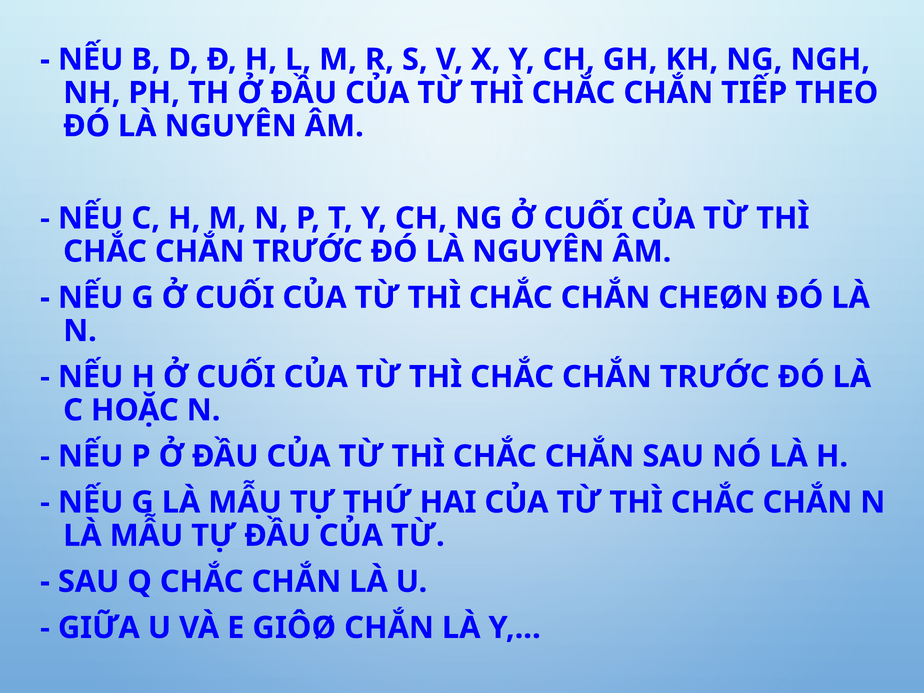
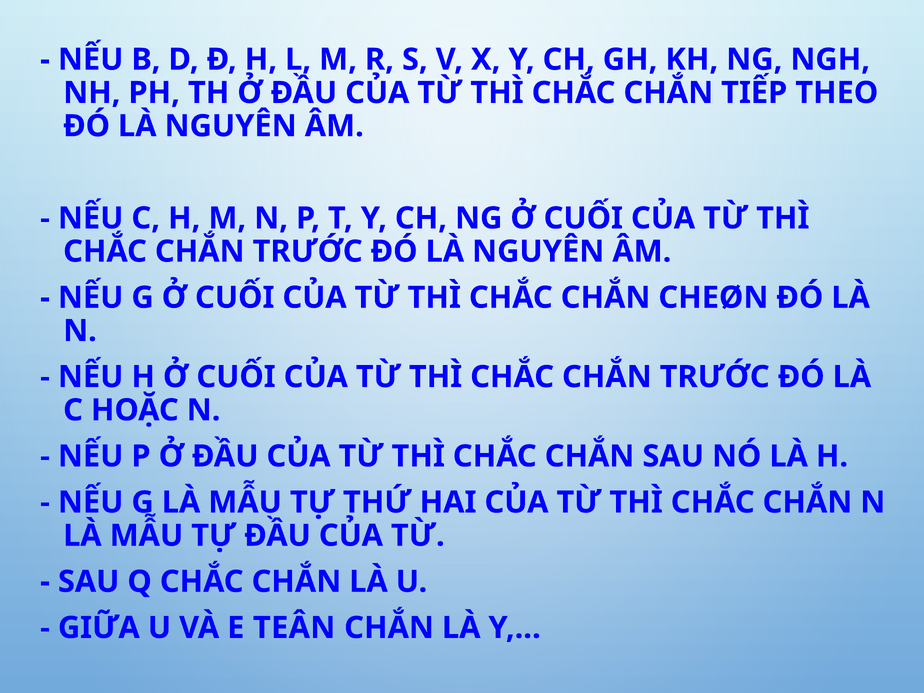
GIÔØ: GIÔØ -> TEÂN (294, 628)
